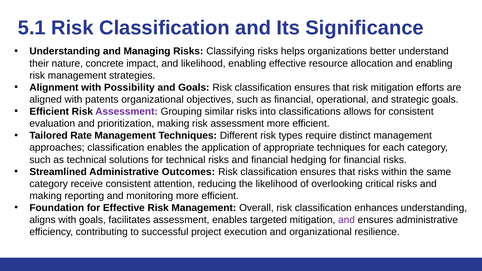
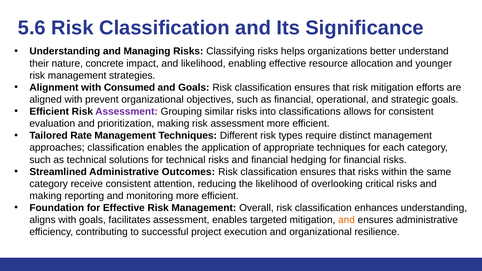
5.1: 5.1 -> 5.6 (32, 28)
and enabling: enabling -> younger (434, 63)
Possibility: Possibility -> Consumed (129, 88)
patents: patents -> prevent (102, 100)
and colour: purple -> orange (347, 220)
